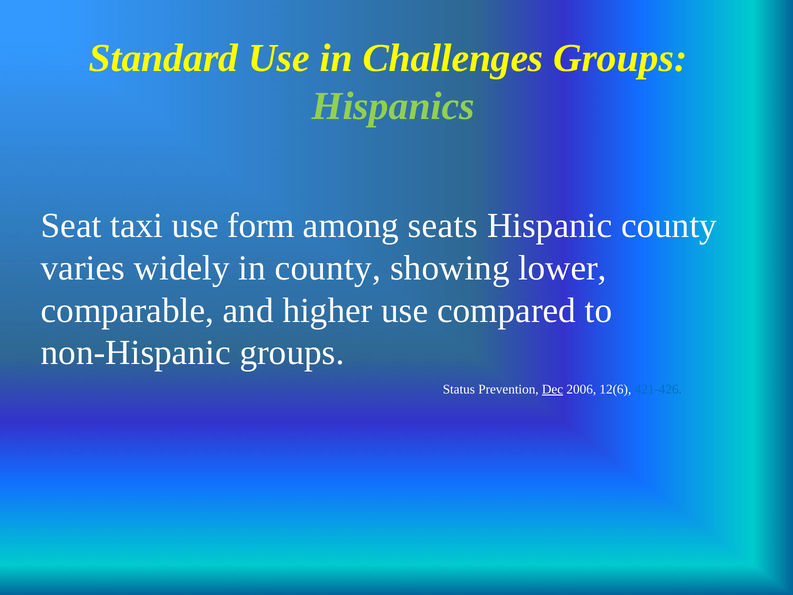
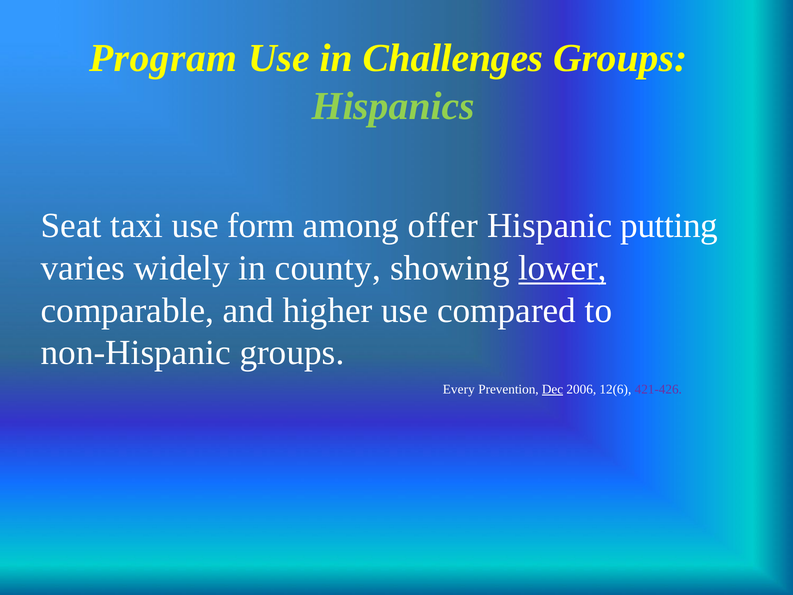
Standard: Standard -> Program (163, 58)
seats: seats -> offer (443, 226)
Hispanic county: county -> putting (669, 226)
lower underline: none -> present (562, 268)
Status: Status -> Every (459, 389)
421-426 colour: blue -> purple (658, 389)
